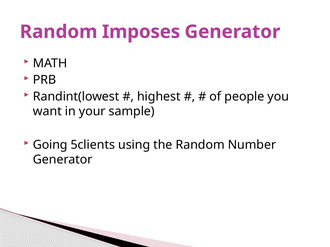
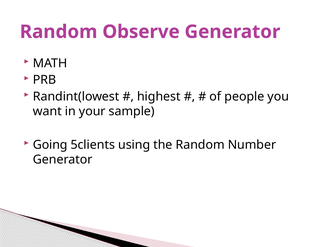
Imposes: Imposes -> Observe (141, 32)
